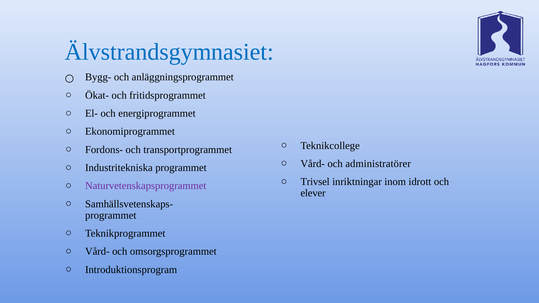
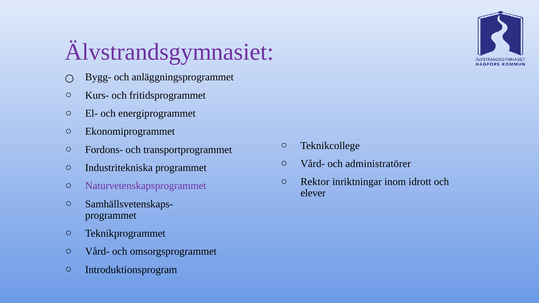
Älvstrandsgymnasiet colour: blue -> purple (169, 52)
Ökat-: Ökat- -> Kurs- (97, 95)
Trivsel: Trivsel -> Rektor (315, 182)
